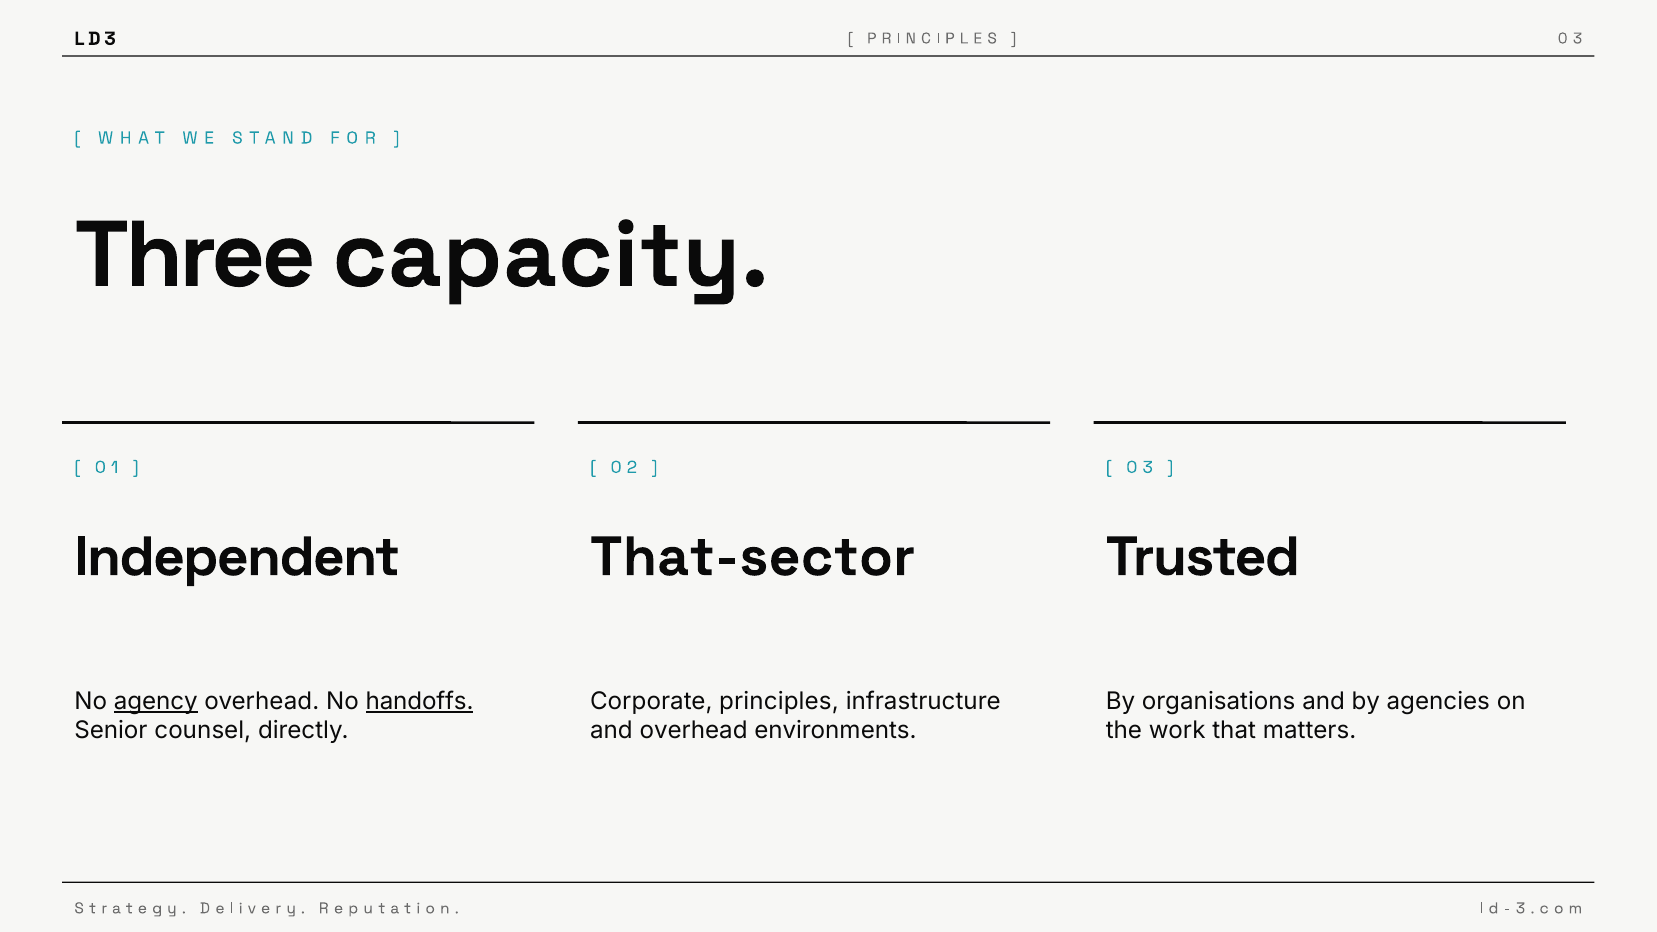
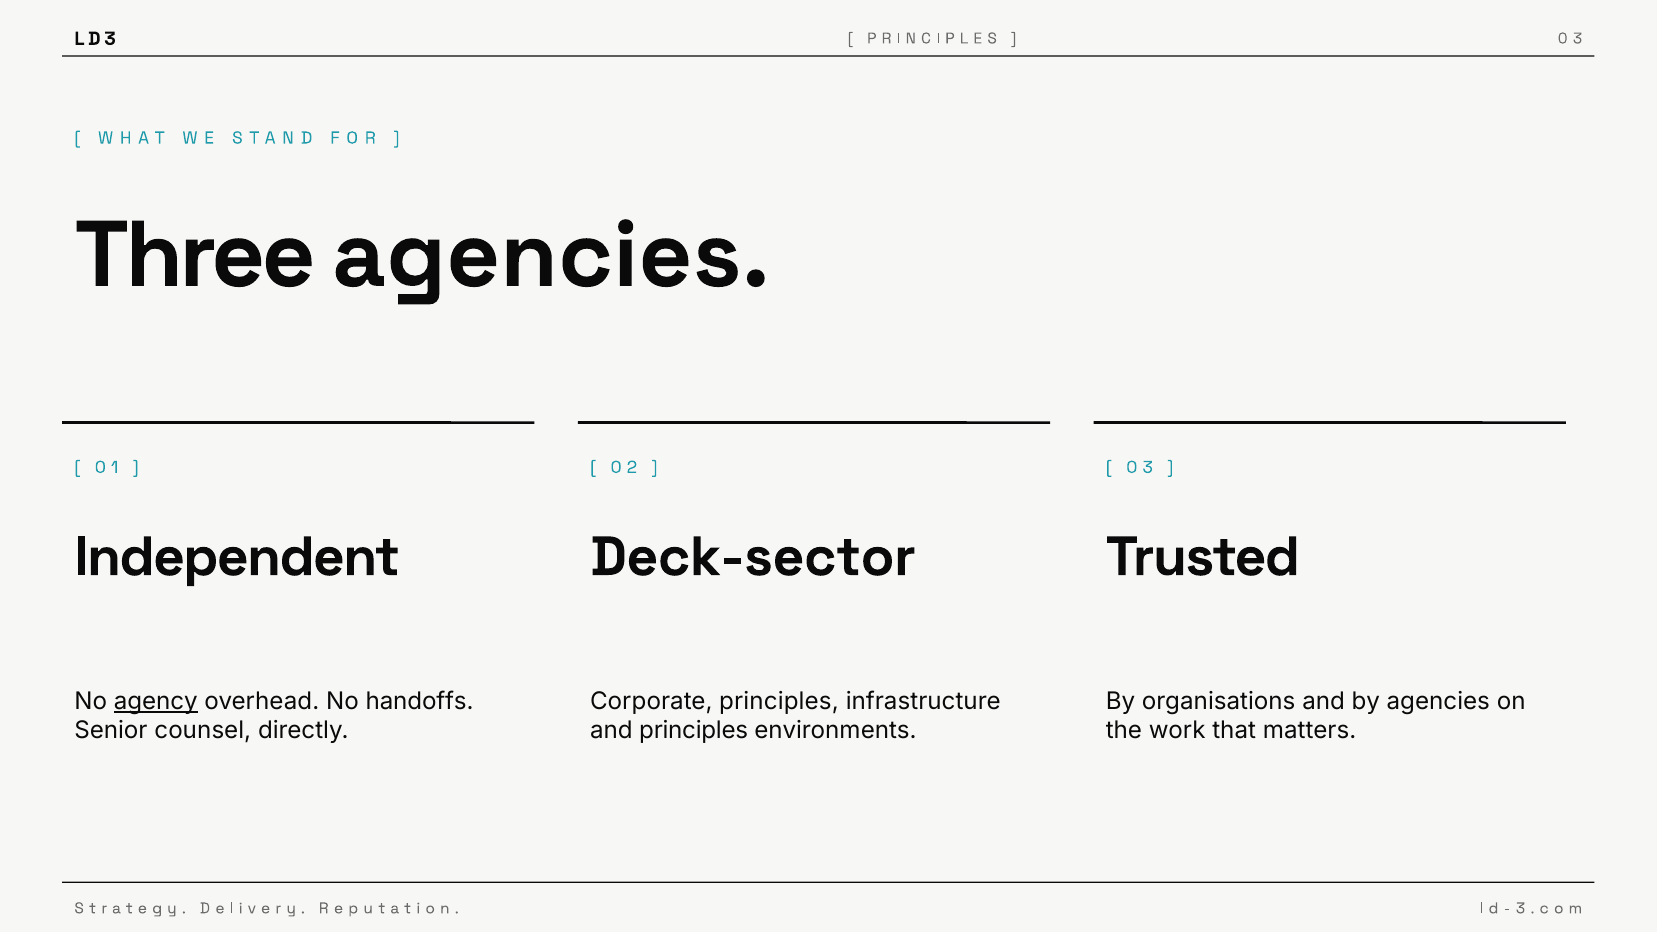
Three capacity: capacity -> agencies (551, 255)
That-sector: That-sector -> Deck-sector (753, 557)
handoffs underline: present -> none (420, 702)
and overhead: overhead -> principles (694, 731)
